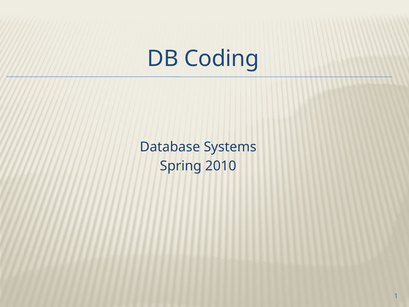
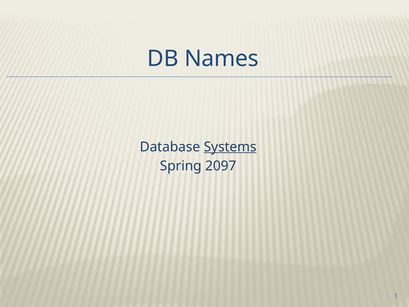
Coding: Coding -> Names (222, 59)
Systems underline: none -> present (230, 147)
2010: 2010 -> 2097 (221, 166)
